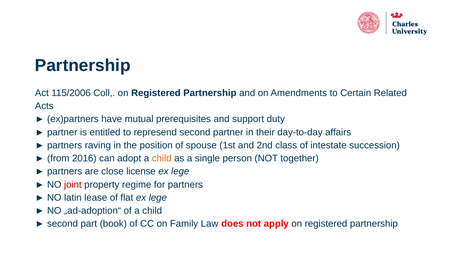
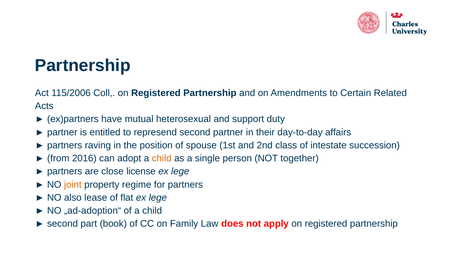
prerequisites: prerequisites -> heterosexual (184, 119)
joint colour: red -> orange (73, 185)
latin: latin -> also (73, 198)
